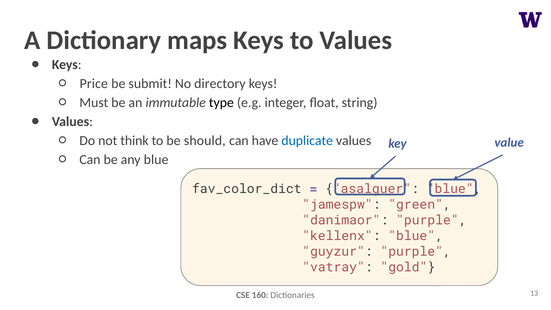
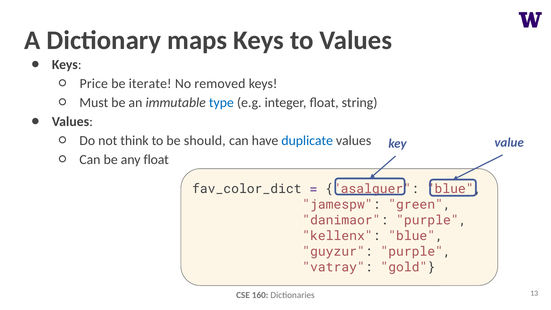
submit: submit -> iterate (150, 83)
directory: directory -> removed (220, 83)
type colour: black -> blue (221, 102)
any blue: blue -> float (156, 159)
